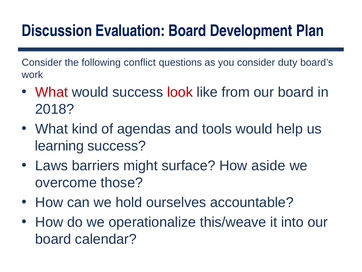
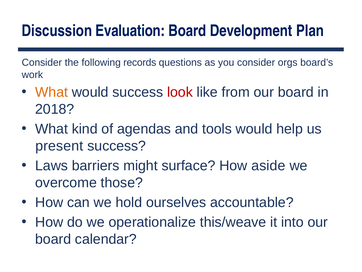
conflict: conflict -> records (140, 63)
duty: duty -> orgs (288, 63)
What colour: red -> orange (52, 92)
learning: learning -> present (59, 146)
